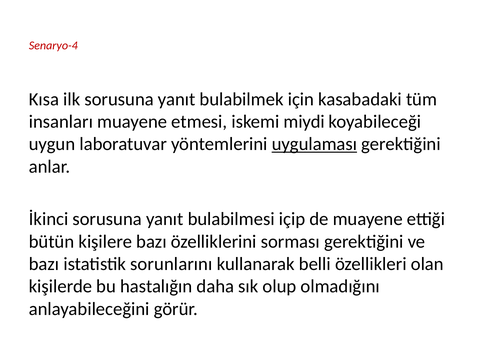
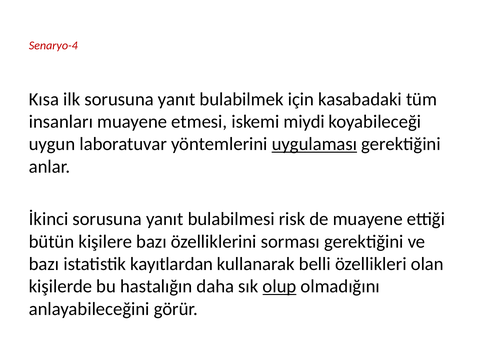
içip: içip -> risk (292, 219)
sorunlarını: sorunlarını -> kayıtlardan (172, 264)
olup underline: none -> present (280, 286)
